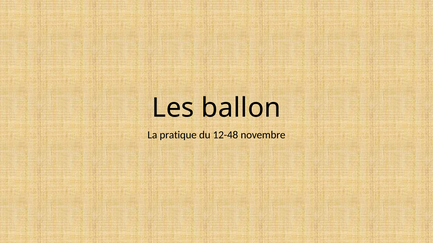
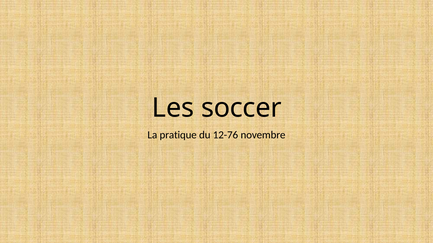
ballon: ballon -> soccer (241, 108)
12-48: 12-48 -> 12-76 (225, 135)
